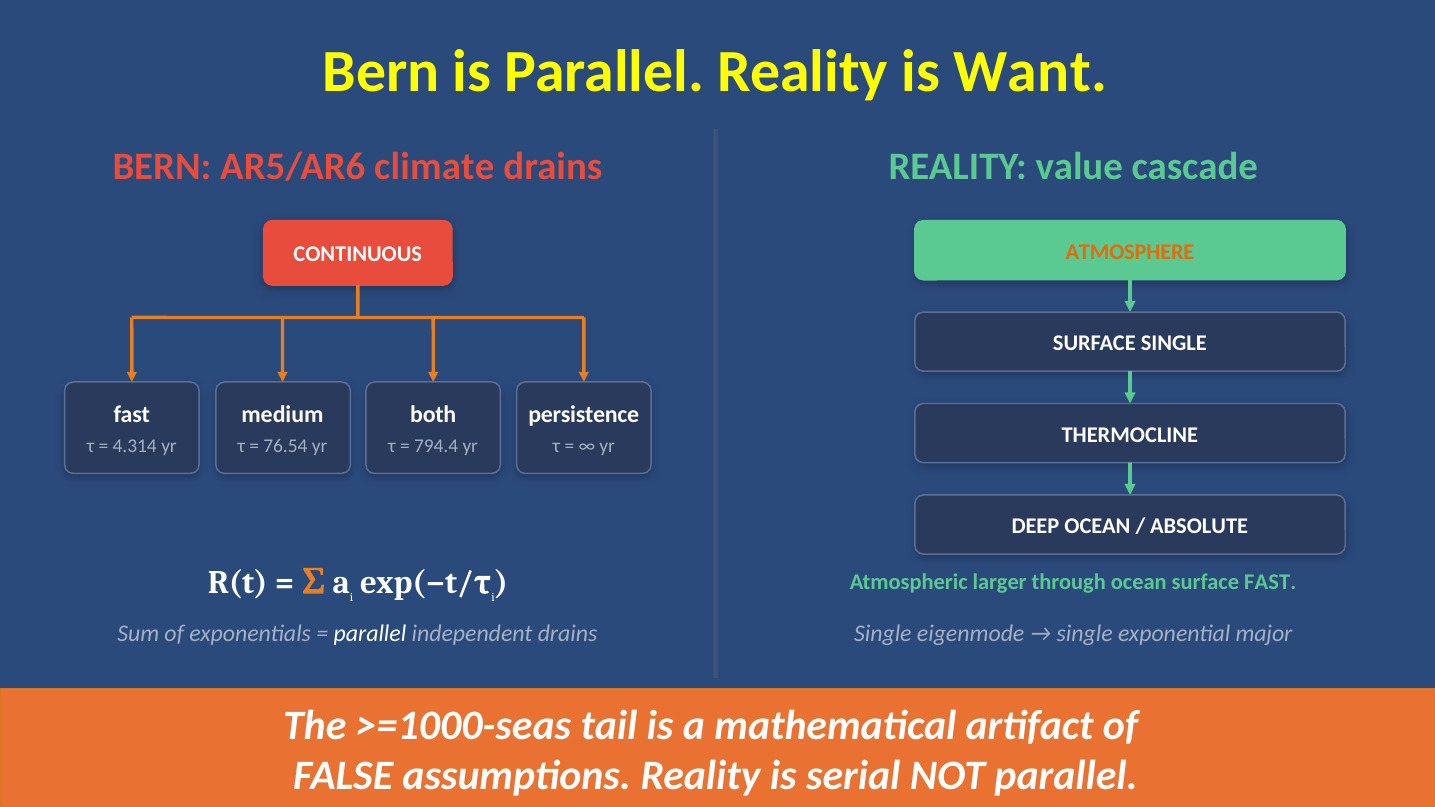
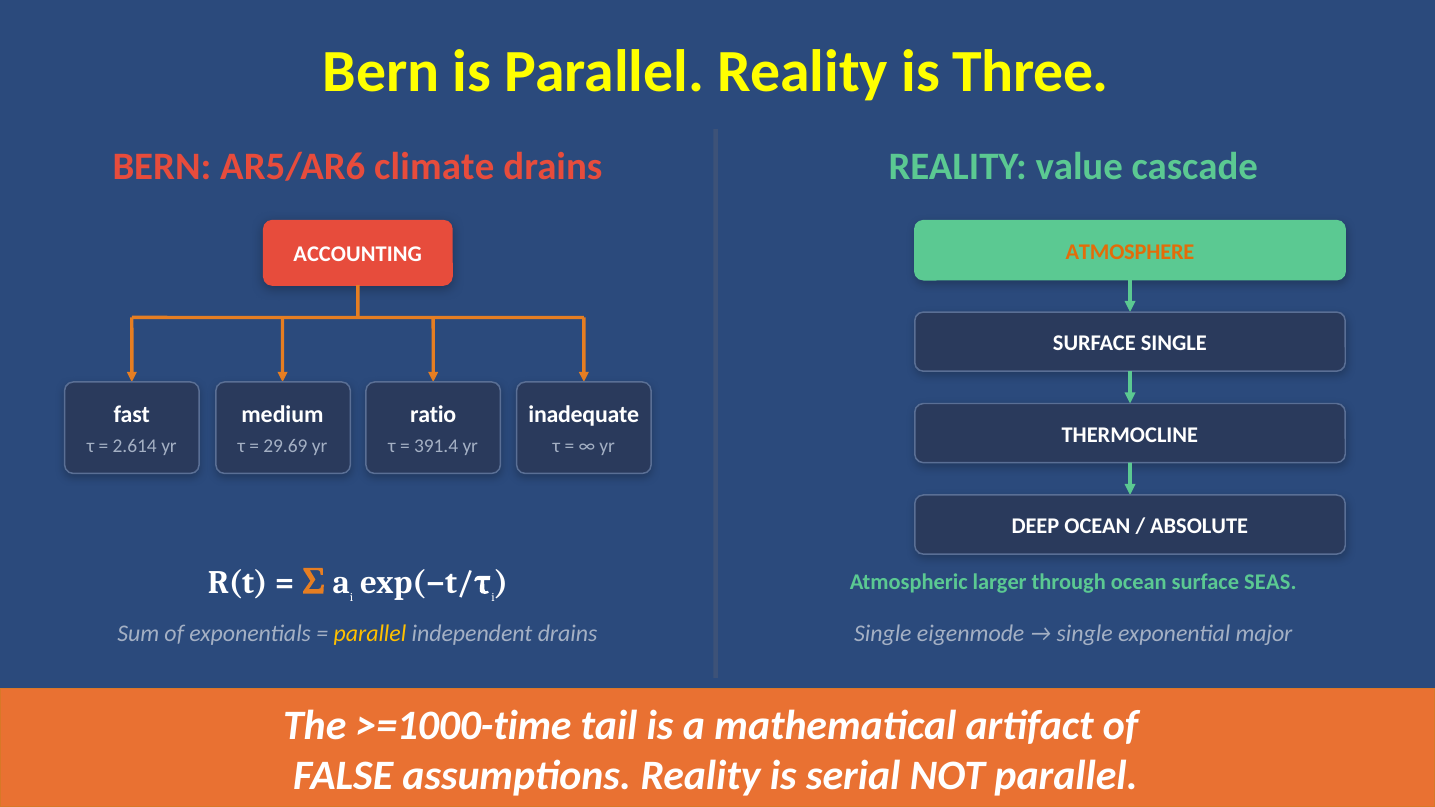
Want: Want -> Three (1031, 71)
CONTINUOUS: CONTINUOUS -> ACCOUNTING (358, 254)
both: both -> ratio (433, 415)
persistence: persistence -> inadequate (584, 415)
4.314: 4.314 -> 2.614 (135, 446)
76.54: 76.54 -> 29.69 (285, 446)
794.4: 794.4 -> 391.4 (436, 446)
surface FAST: FAST -> SEAS (1270, 583)
parallel colour: white -> yellow (370, 634)
>=1000-seas: >=1000-seas -> >=1000-time (464, 726)
